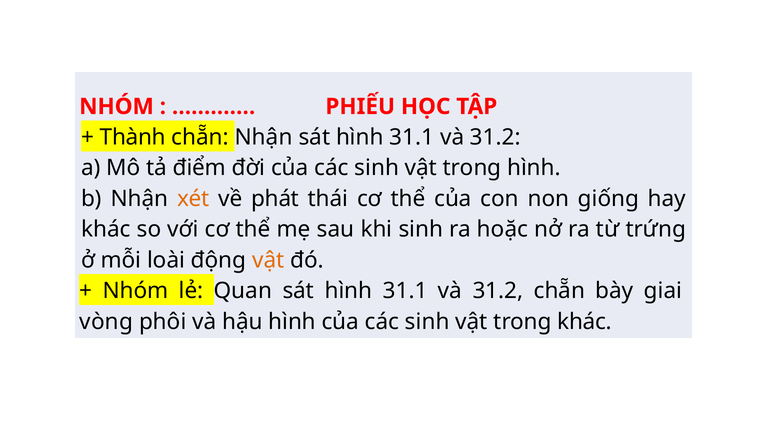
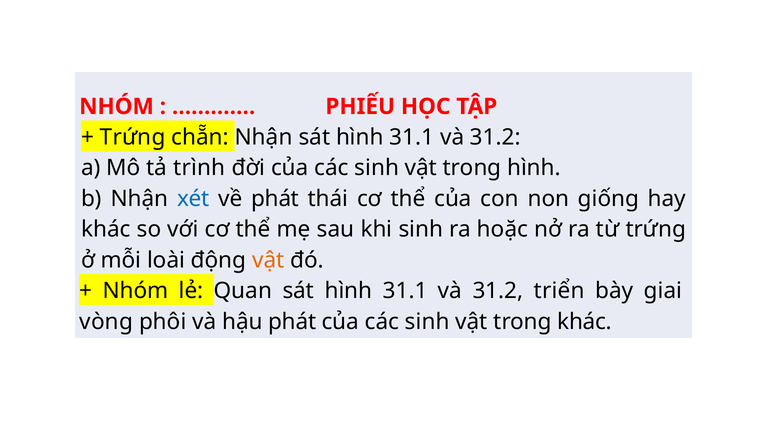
Thành: Thành -> Trứng (133, 137)
điểm: điểm -> trình (199, 168)
xét colour: orange -> blue (193, 198)
31.2 chẵn: chẵn -> triển (559, 290)
hậu hình: hình -> phát (292, 321)
